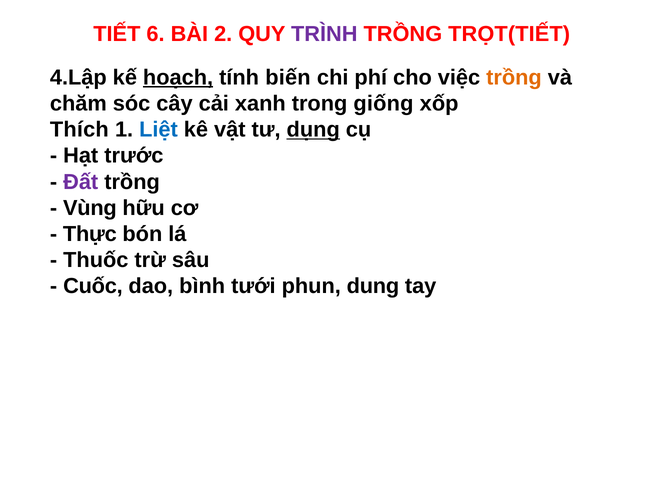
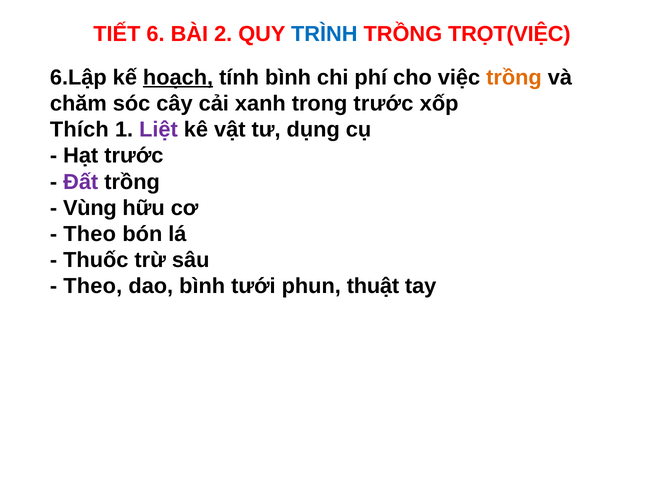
TRÌNH colour: purple -> blue (324, 34)
TRỌT(TIẾT: TRỌT(TIẾT -> TRỌT(VIỆC (509, 34)
4.Lập: 4.Lập -> 6.Lập (78, 78)
tính biến: biến -> bình (288, 78)
trong giống: giống -> trước (383, 104)
Liệt colour: blue -> purple (158, 130)
dụng underline: present -> none (313, 130)
Thực: Thực -> Theo (90, 234)
Cuốc: Cuốc -> Theo (93, 287)
dung: dung -> thuật (373, 287)
